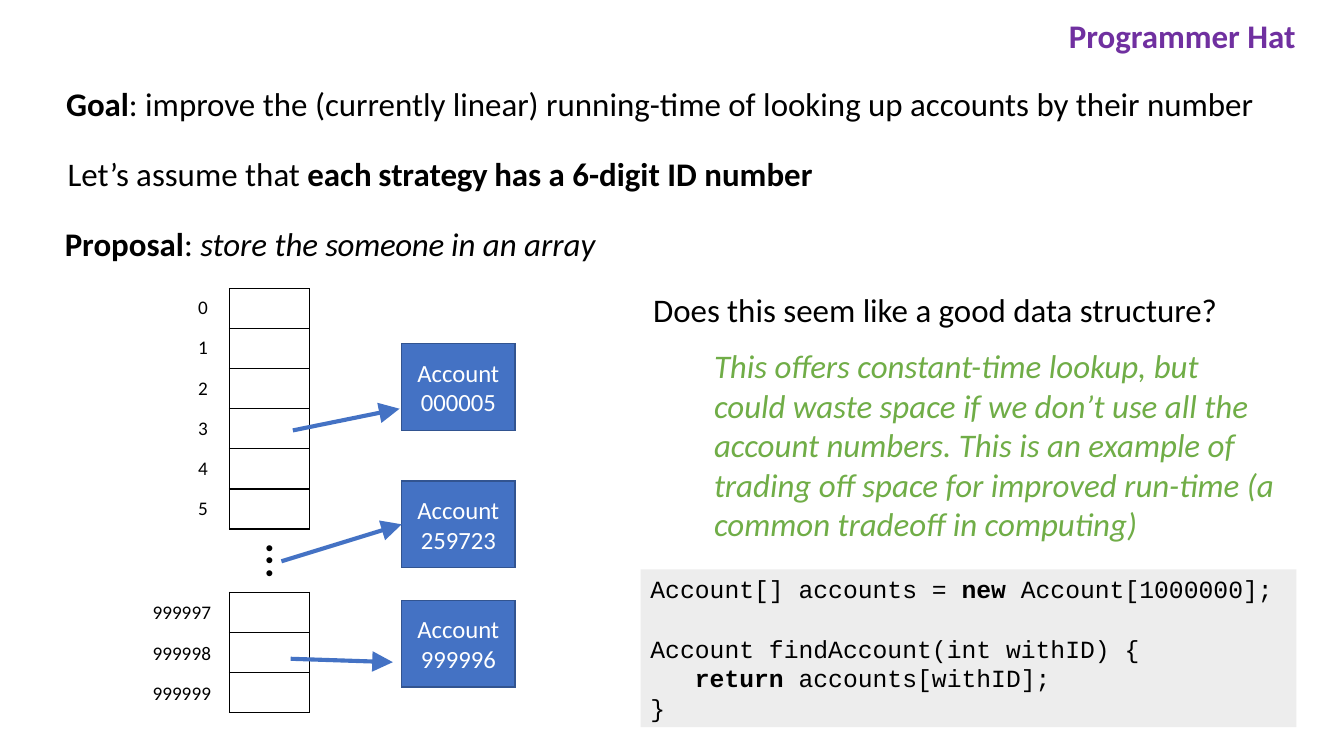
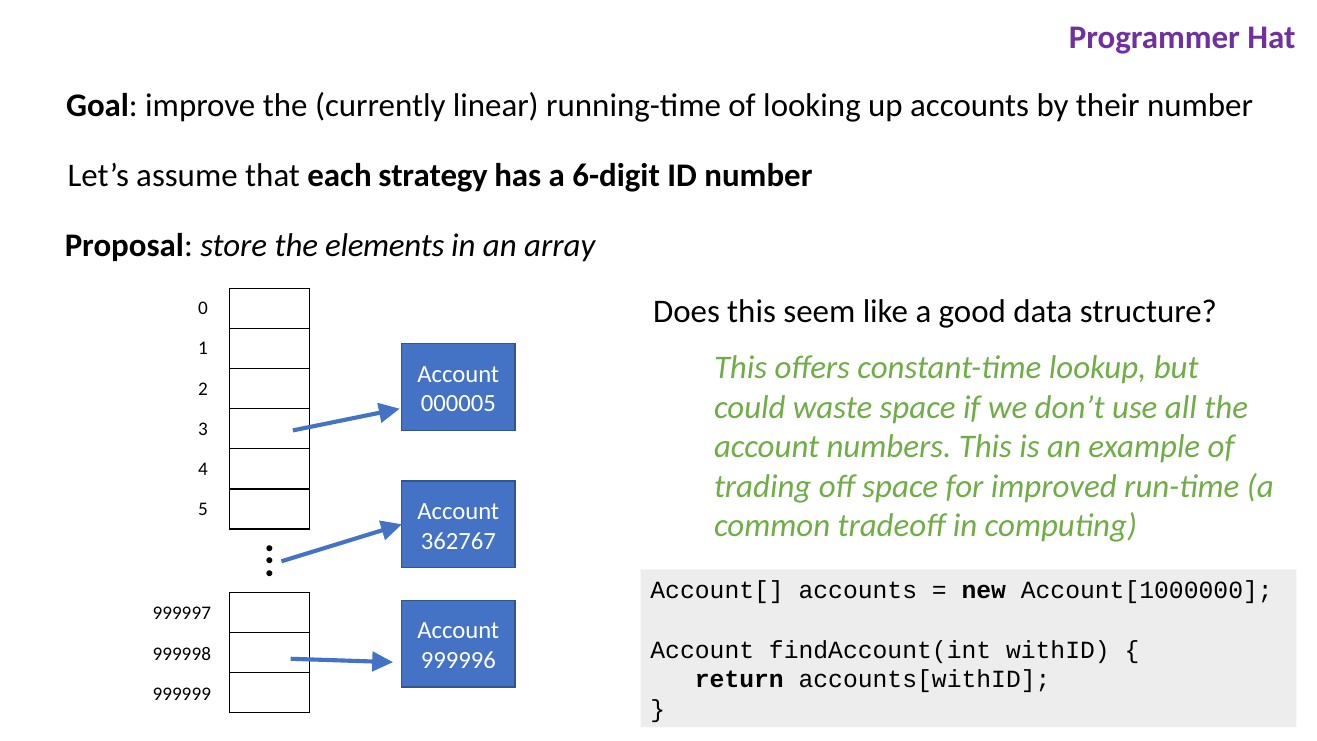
someone: someone -> elements (385, 246)
259723: 259723 -> 362767 (458, 541)
